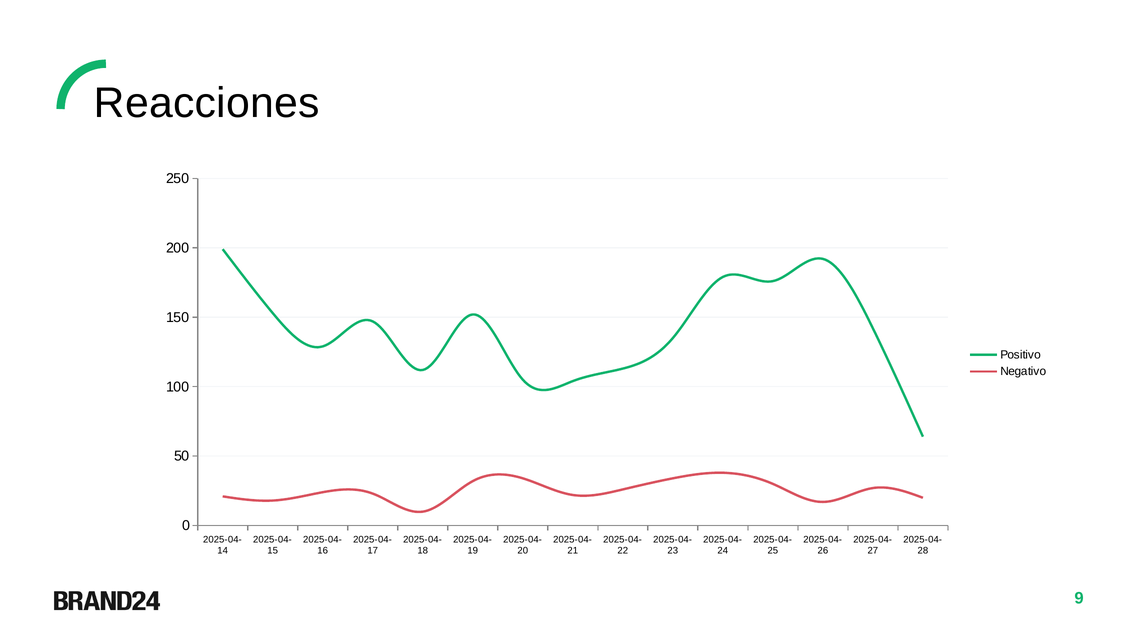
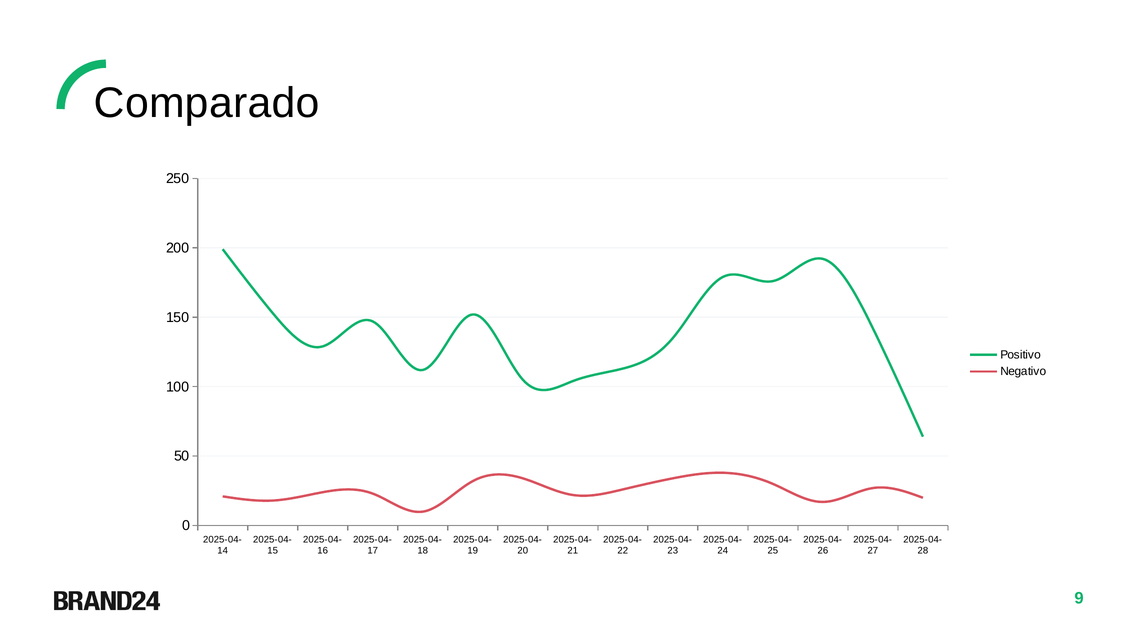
Reacciones: Reacciones -> Comparado (207, 103)
